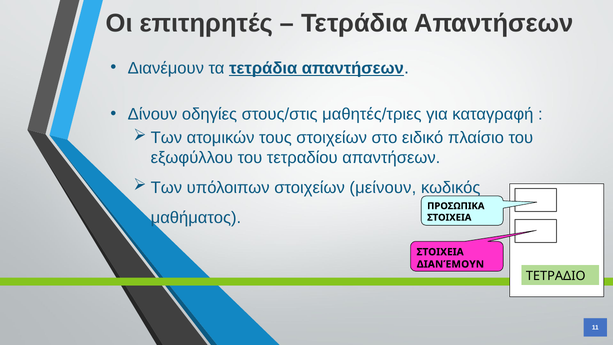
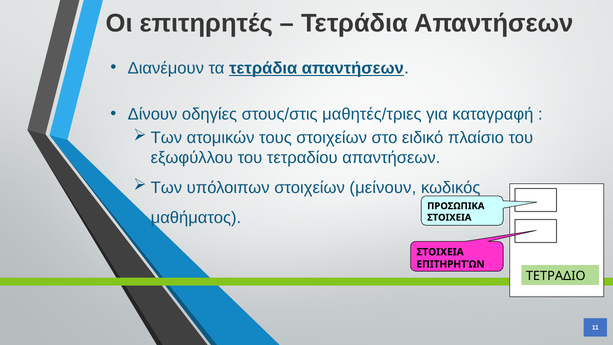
ΔΙΑΝΈΜΟΥΝ: ΔΙΑΝΈΜΟΥΝ -> ΕΠΙΤΗΡΗΤΏΝ (451, 264)
